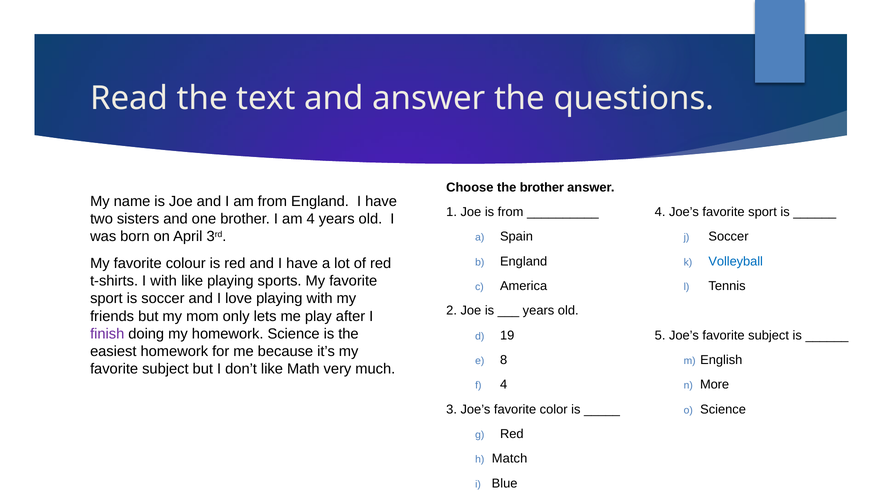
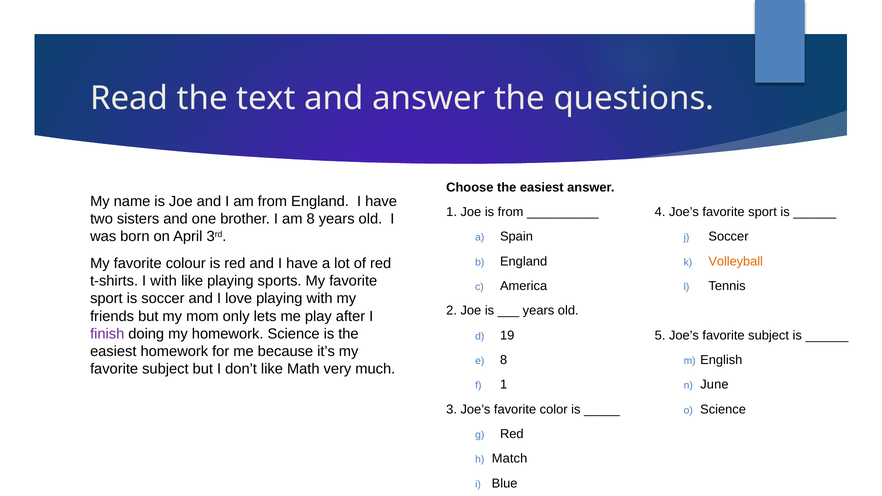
Choose the brother: brother -> easiest (542, 187)
am 4: 4 -> 8 (311, 219)
Volleyball colour: blue -> orange (736, 261)
4: 4 -> 1 (504, 385)
More: More -> June (714, 385)
